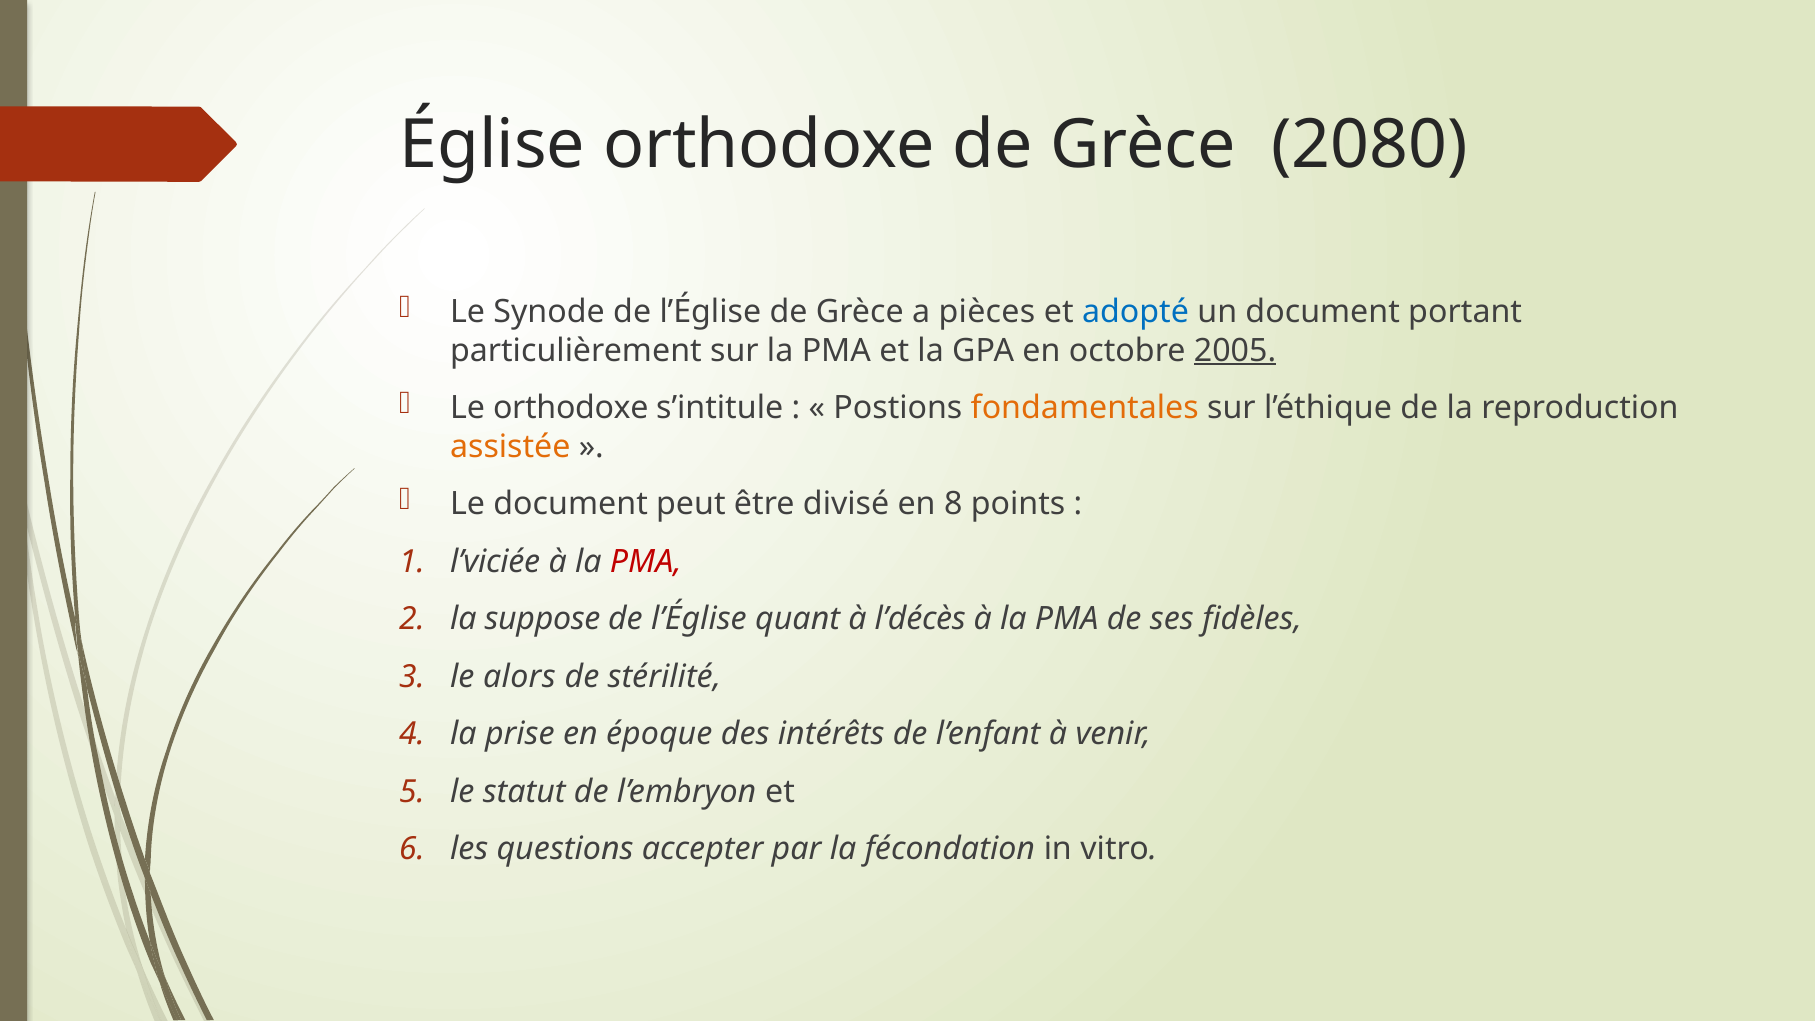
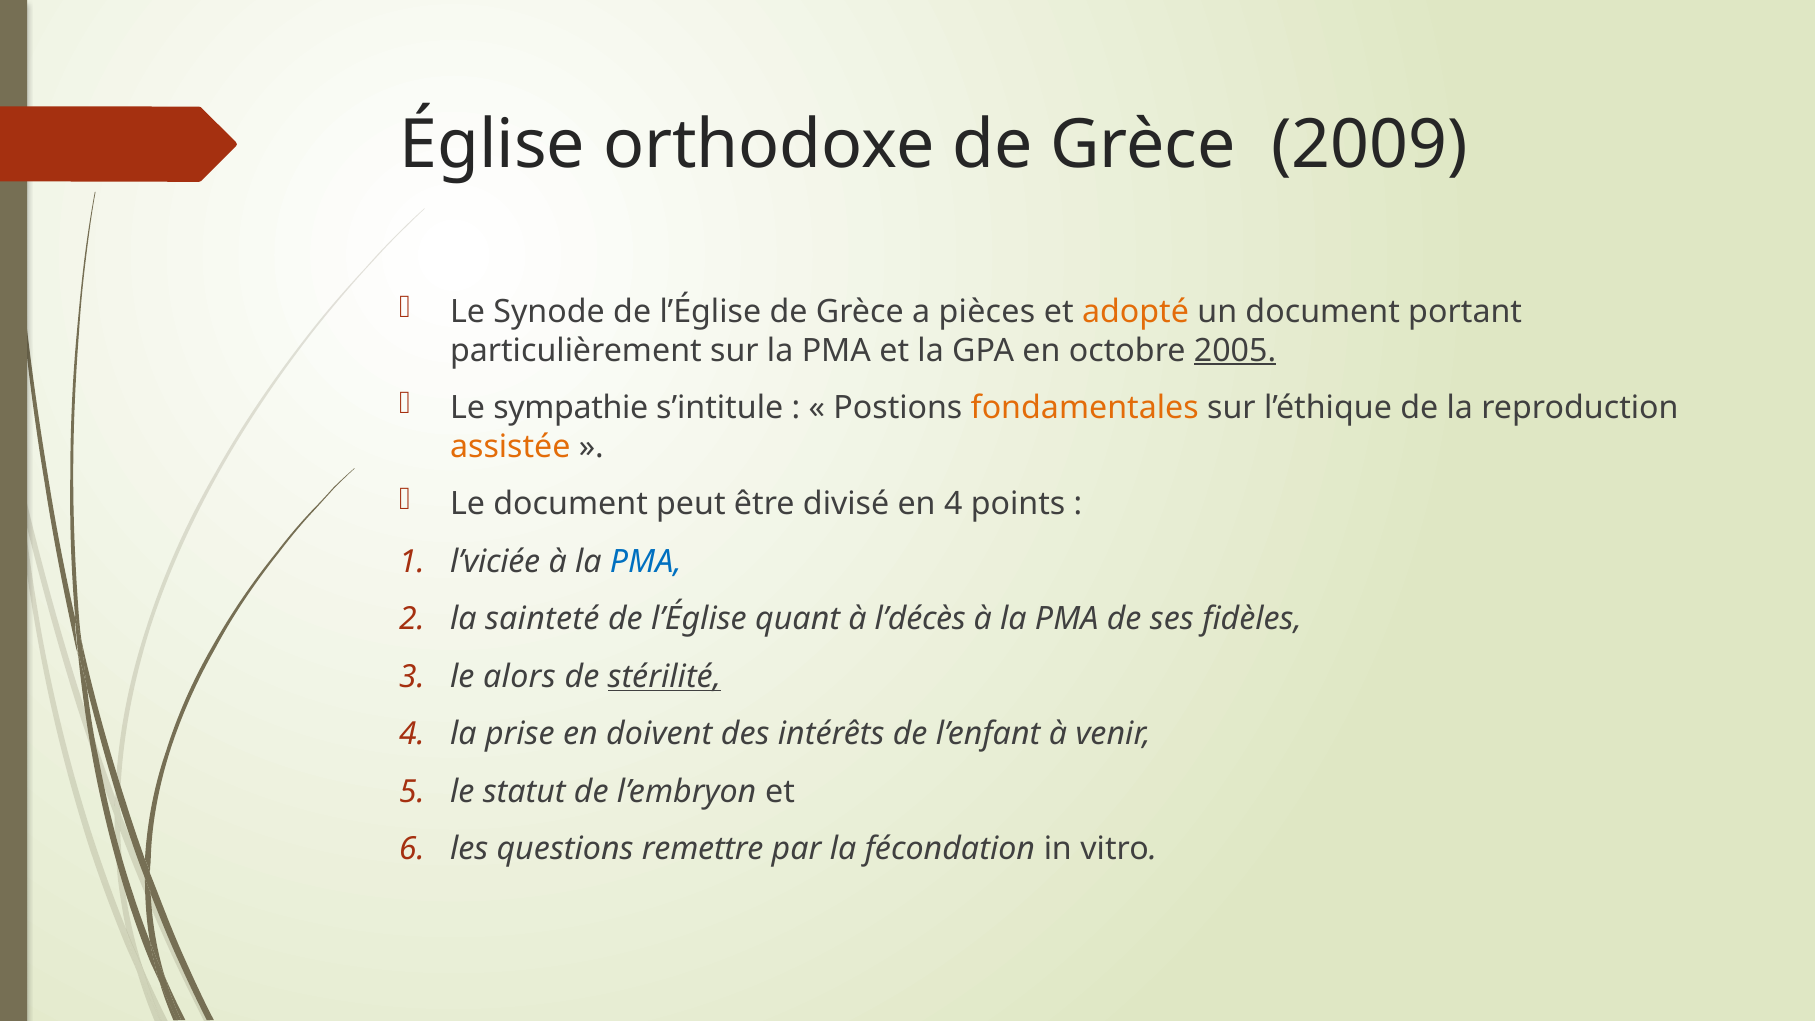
2080: 2080 -> 2009 (1369, 145)
adopté colour: blue -> orange (1136, 312)
Le orthodoxe: orthodoxe -> sympathie (571, 408)
en 8: 8 -> 4 (953, 504)
PMA colour: red -> blue (646, 562)
suppose: suppose -> sainteté (542, 619)
stérilité underline: none -> present (664, 677)
époque: époque -> doivent (659, 734)
accepter: accepter -> remettre (703, 849)
